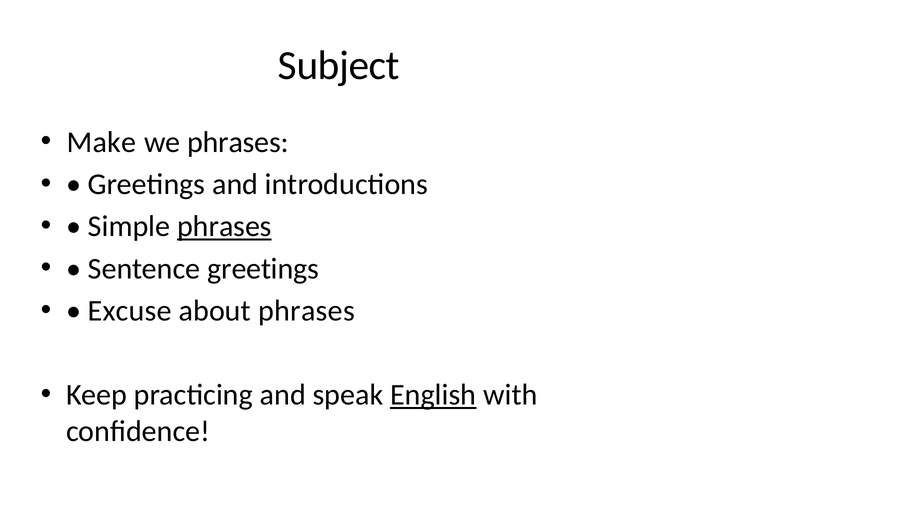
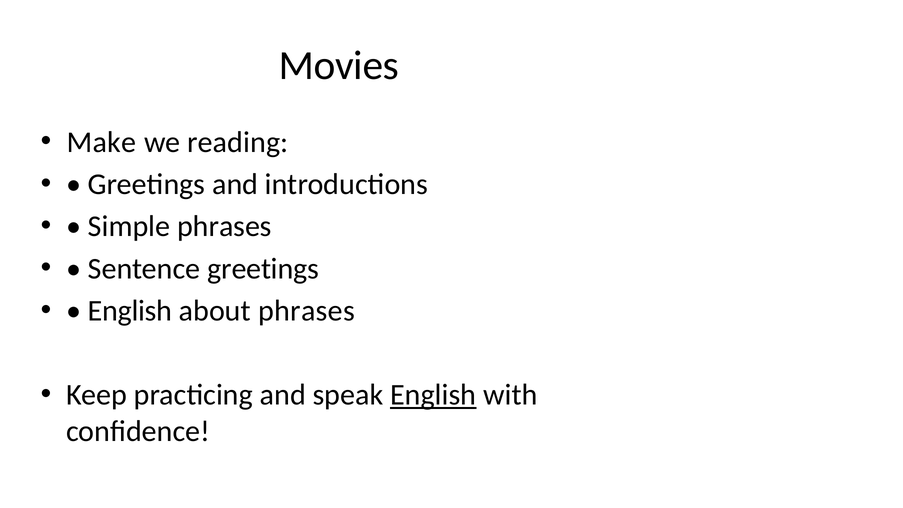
Subject: Subject -> Movies (339, 66)
we phrases: phrases -> reading (238, 142)
phrases underline: present -> none (224, 226)
Excuse: Excuse -> English (130, 311)
